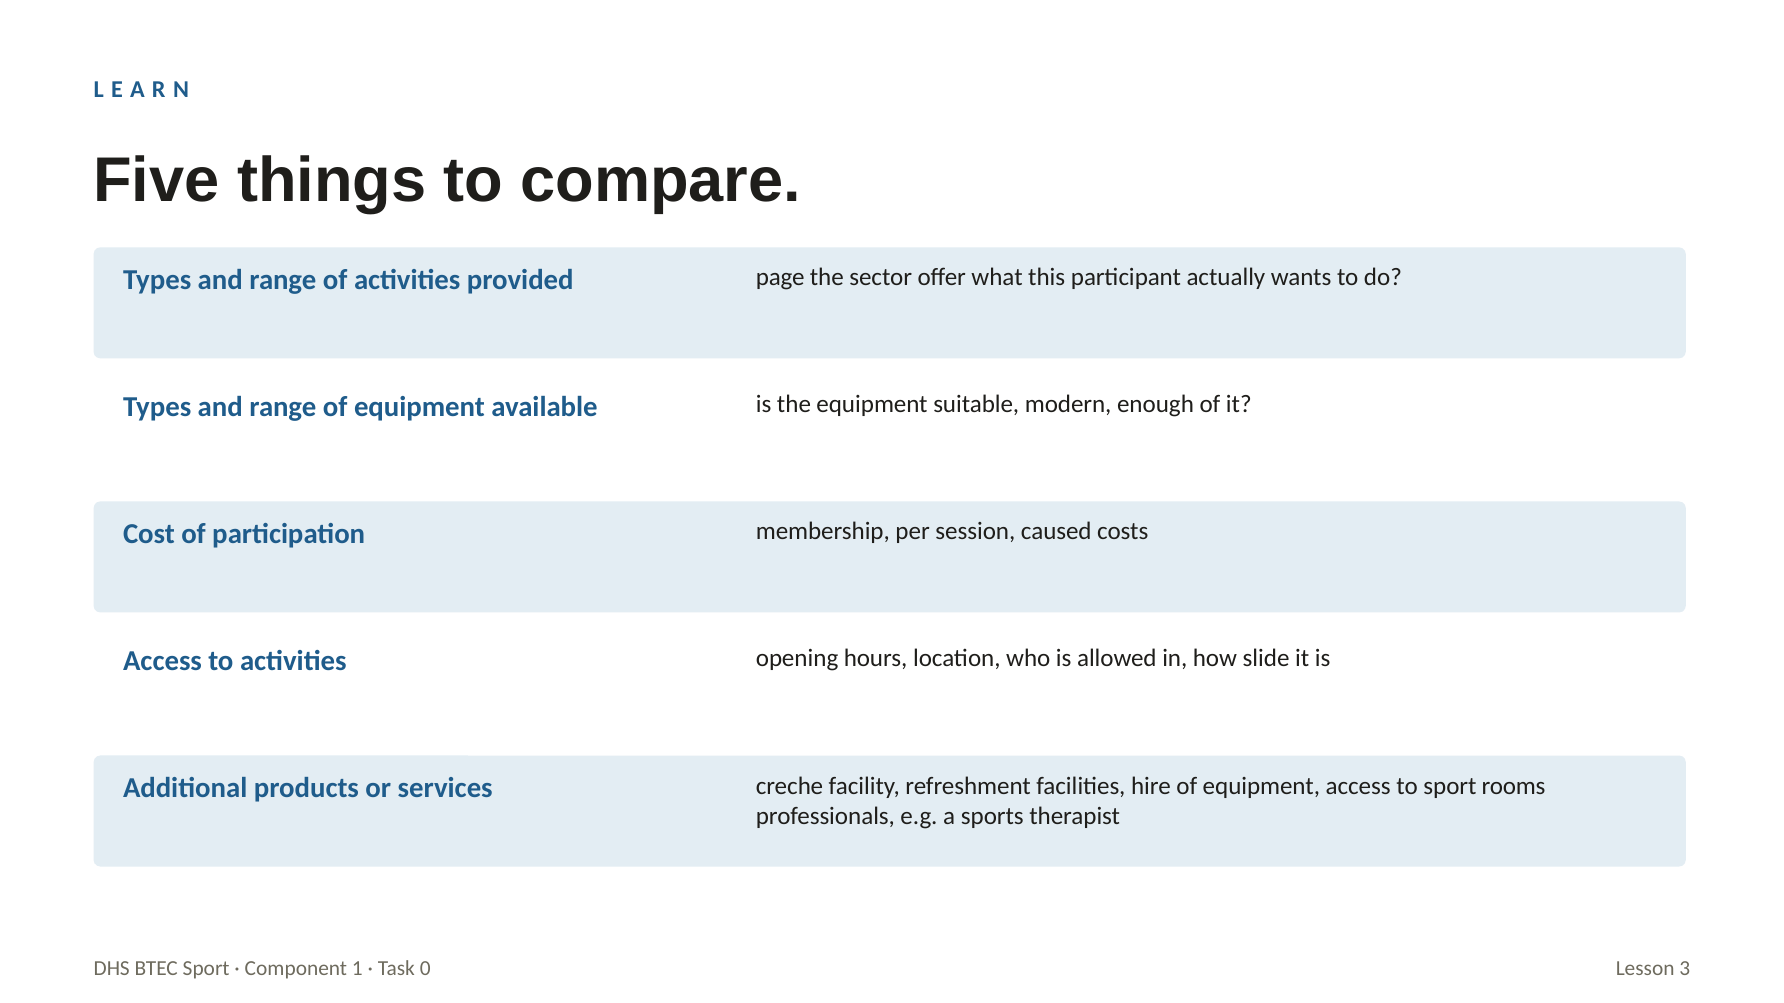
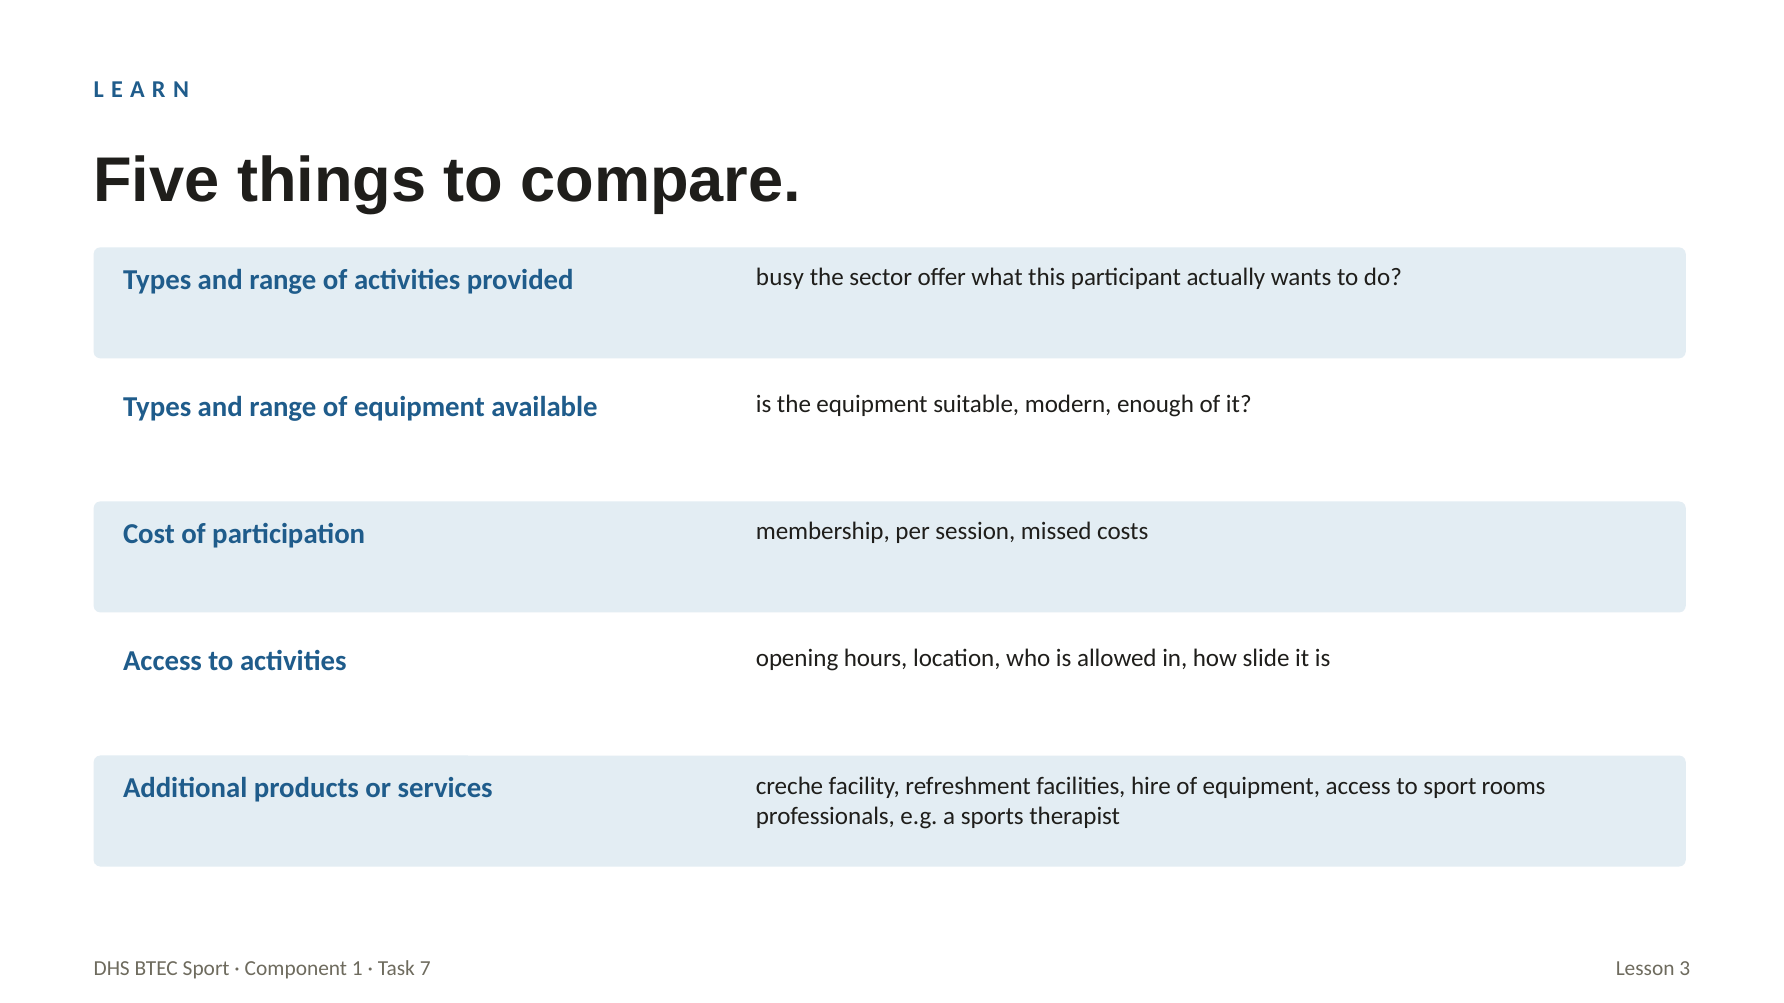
page: page -> busy (780, 278)
caused: caused -> missed (1056, 532)
0: 0 -> 7 (425, 969)
